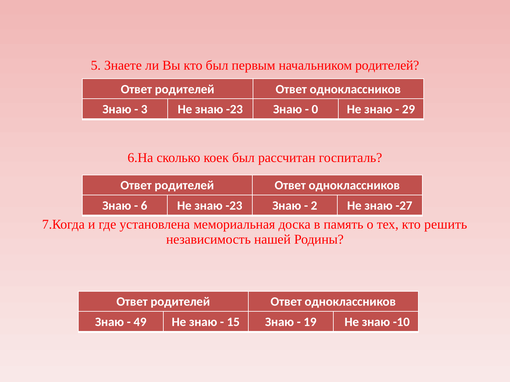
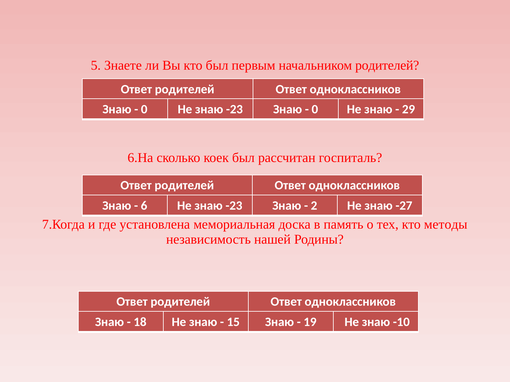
3: 3 -> 0 (144, 109)
решить: решить -> методы (446, 225)
49: 49 -> 18 (140, 322)
